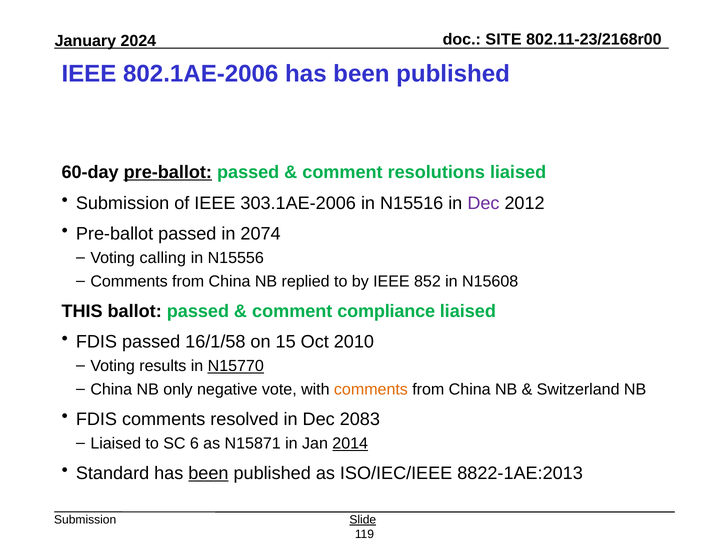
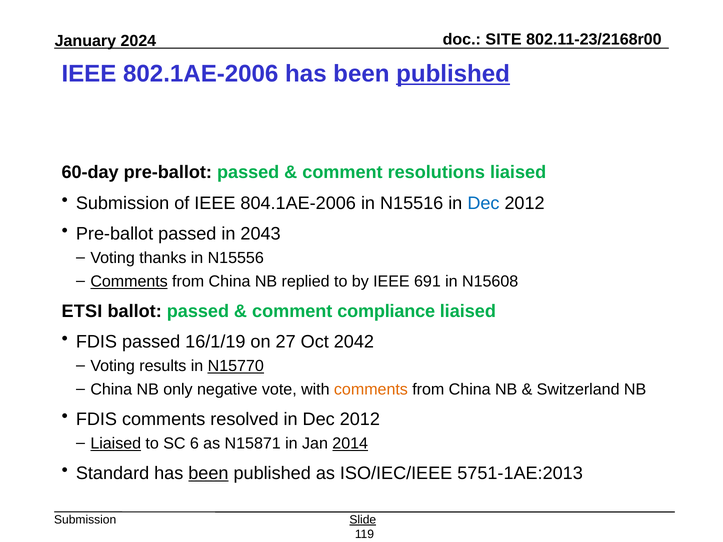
published underline: none -> present (453, 74)
pre-ballot underline: present -> none (168, 172)
303.1AE-2006: 303.1AE-2006 -> 804.1AE-2006 (298, 203)
Dec colour: purple -> blue (483, 203)
2074: 2074 -> 2043 (261, 234)
calling: calling -> thanks (163, 258)
Comments underline: none -> present (129, 282)
852: 852 -> 691 (427, 282)
THIS: THIS -> ETSI (82, 311)
16/1/58: 16/1/58 -> 16/1/19 (215, 342)
15: 15 -> 27 (286, 342)
2010: 2010 -> 2042 (354, 342)
resolved in Dec 2083: 2083 -> 2012 (360, 419)
Liaised underline: none -> present (116, 444)
8822-1AE:2013: 8822-1AE:2013 -> 5751-1AE:2013 (520, 473)
